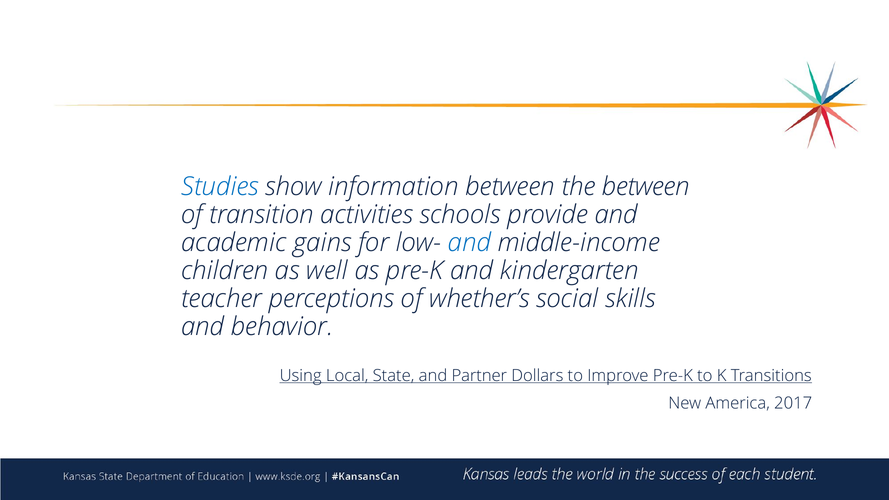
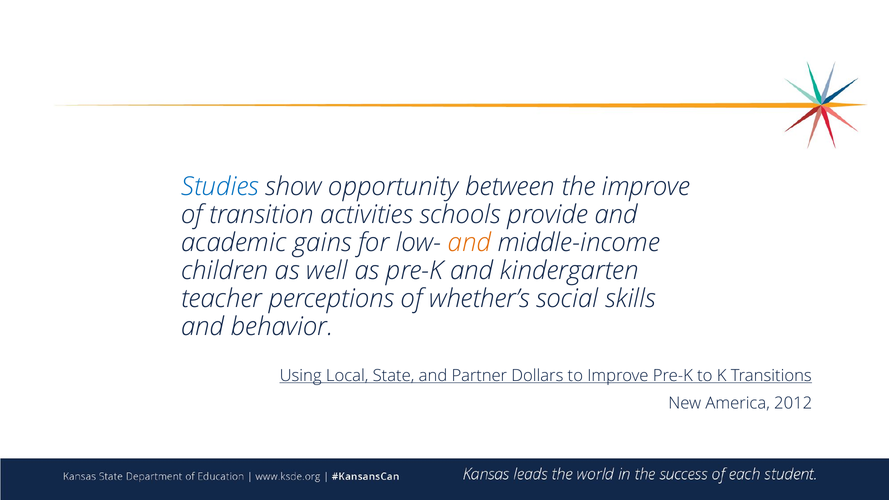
information: information -> opportunity (393, 187)
the between: between -> improve (646, 187)
and colour: blue -> orange (469, 243)
2017: 2017 -> 2012 (793, 403)
